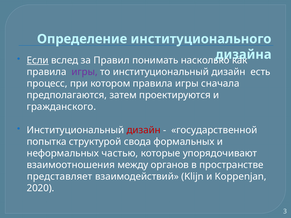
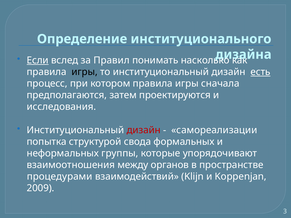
игры colour: purple -> black (85, 72)
есть underline: none -> present (260, 72)
гражданского: гражданского -> исследования (61, 107)
государственной: государственной -> самореализации (214, 130)
частью: частью -> группы (120, 153)
представляет: представляет -> процедурами (60, 177)
2020: 2020 -> 2009 (41, 188)
